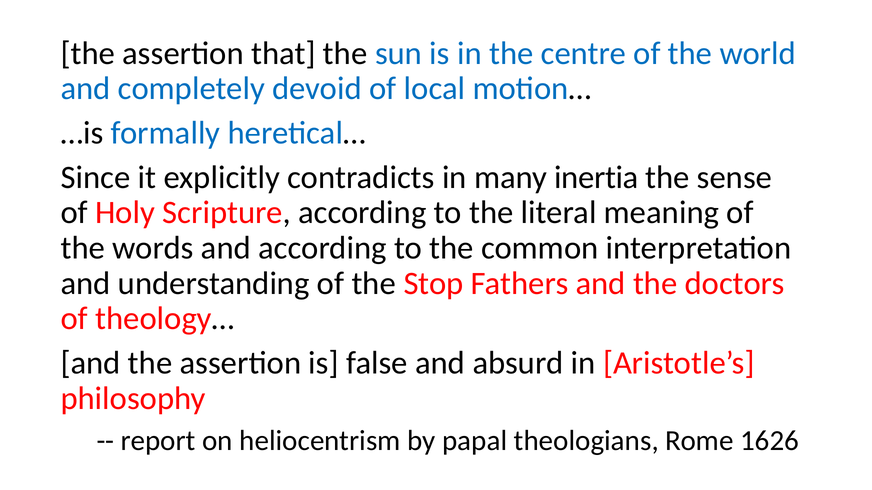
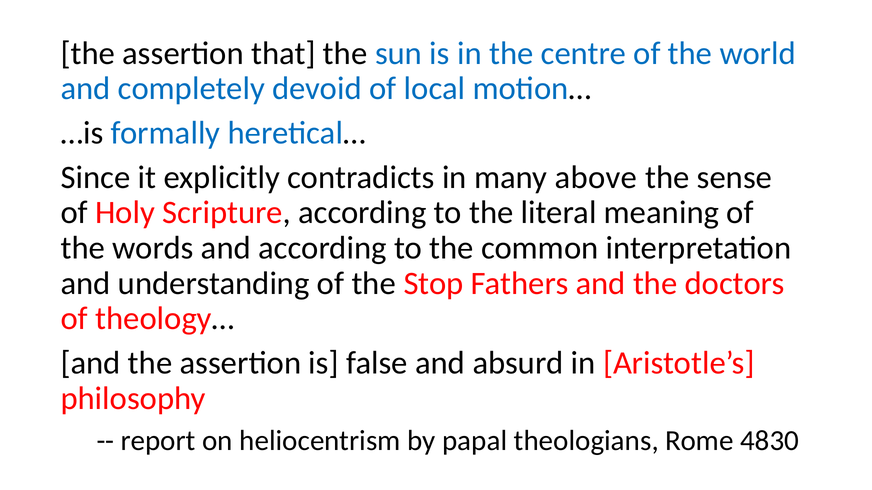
inertia: inertia -> above (596, 178)
1626: 1626 -> 4830 (770, 441)
